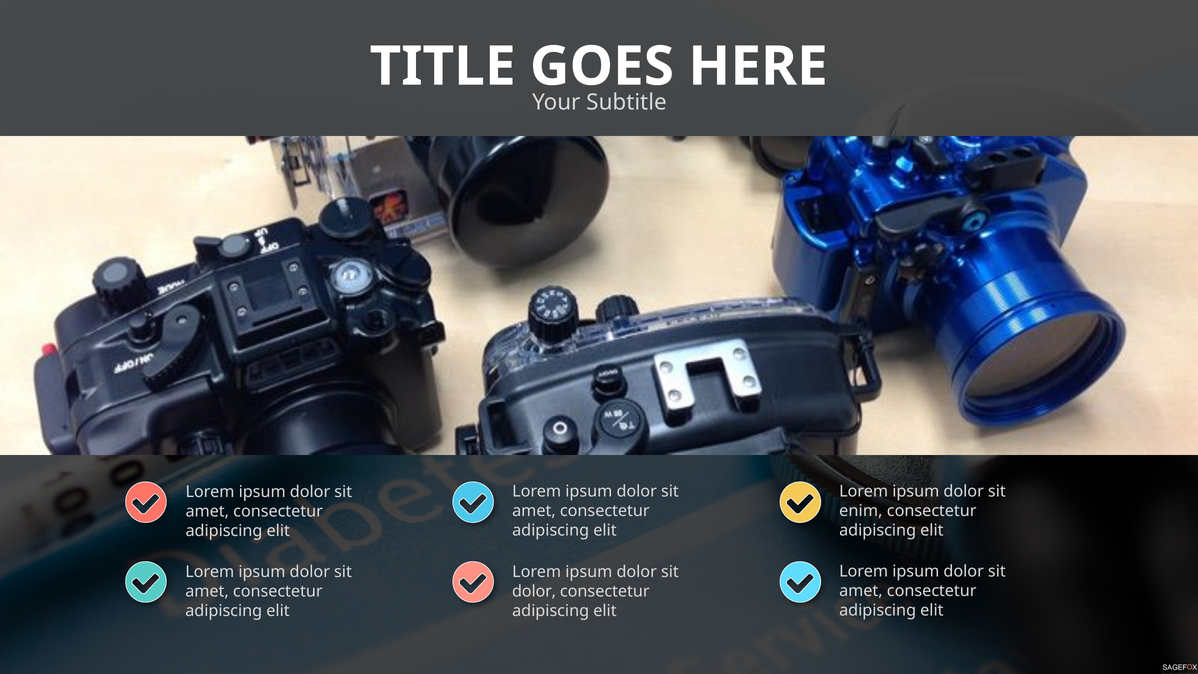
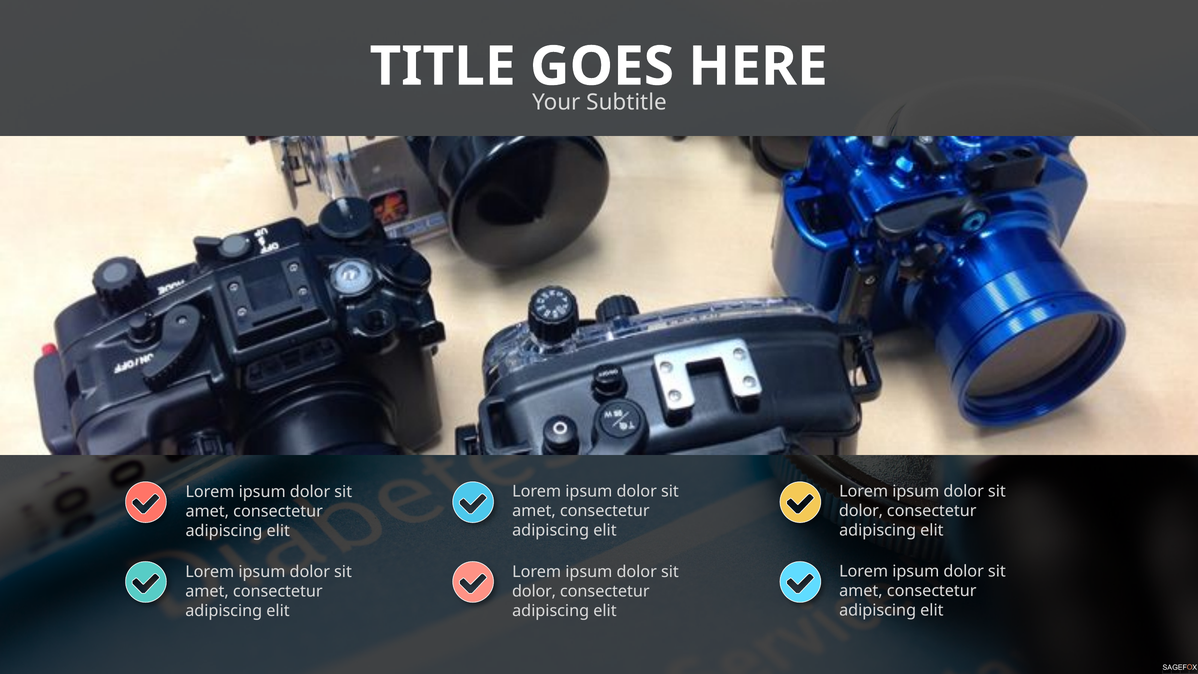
enim: enim -> dolor (861, 511)
